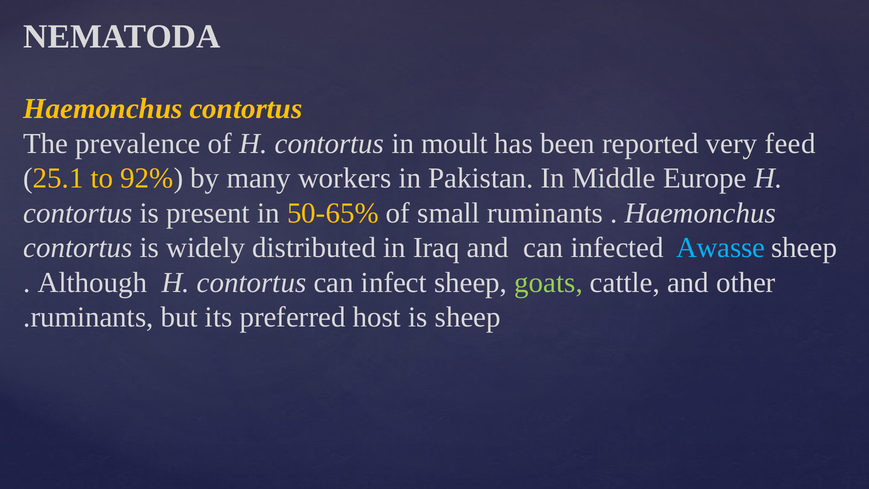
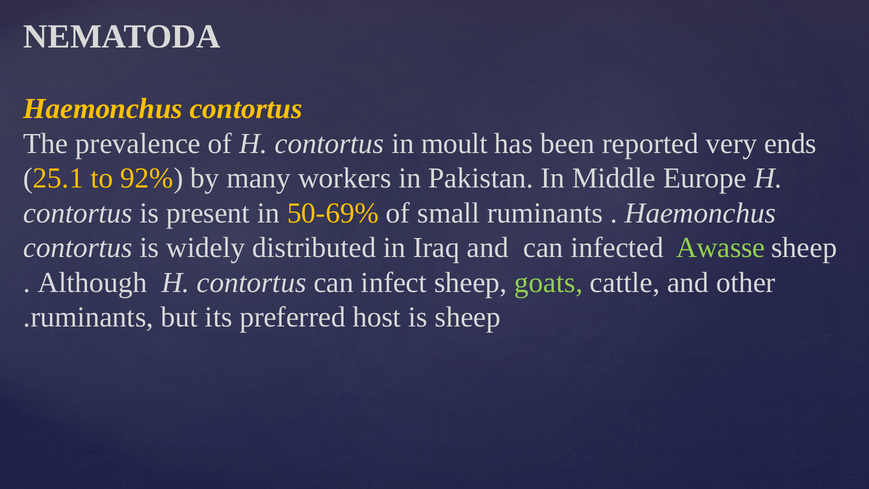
feed: feed -> ends (790, 143)
50-65%: 50-65% -> 50-69% (333, 213)
Awasse colour: light blue -> light green (721, 248)
